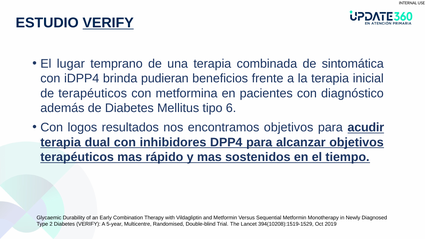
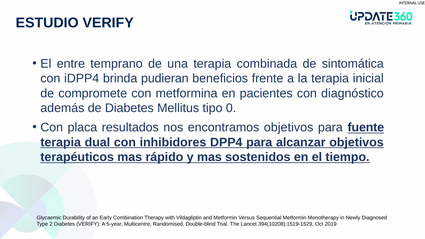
VERIFY underline: present -> none (108, 23)
lugar: lugar -> entre (71, 64)
de terapéuticos: terapéuticos -> compromete (93, 93)
6: 6 -> 0 (231, 108)
logos: logos -> placa (82, 127)
acudir: acudir -> fuente (366, 127)
